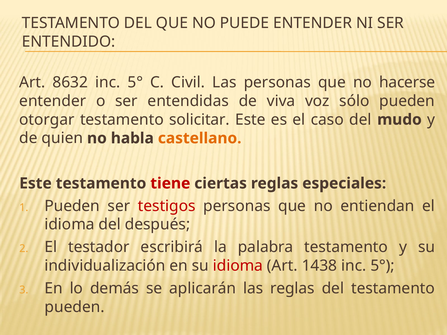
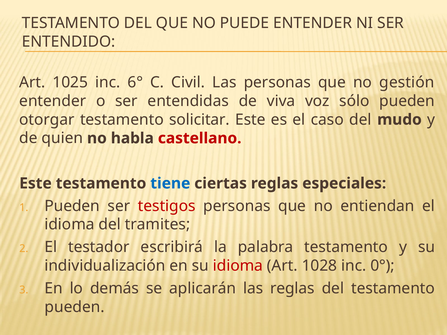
8632: 8632 -> 1025 (70, 82)
5°: 5° -> 6° (135, 82)
hacerse: hacerse -> gestión (407, 82)
castellano colour: orange -> red (200, 138)
tiene colour: red -> blue (170, 183)
después: después -> tramites (158, 225)
1438: 1438 -> 1028 (319, 266)
5°: 5° -> 0° (382, 266)
